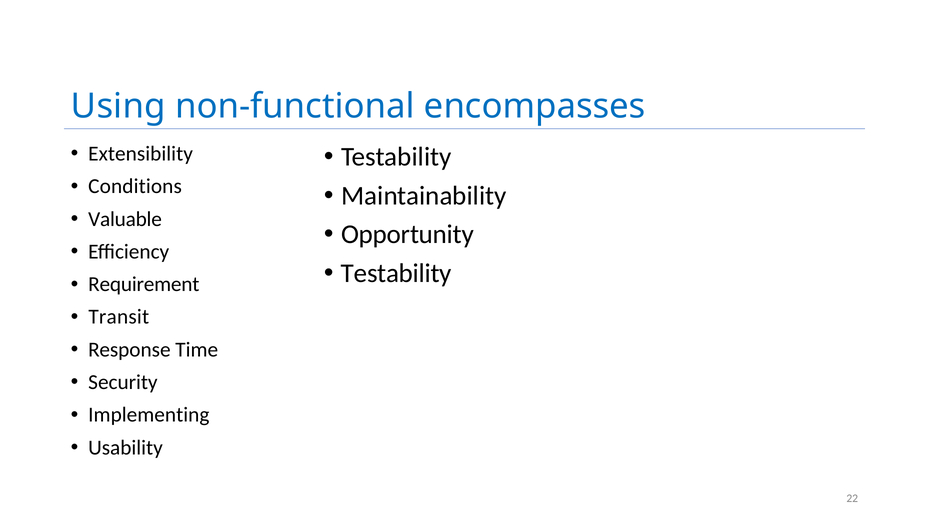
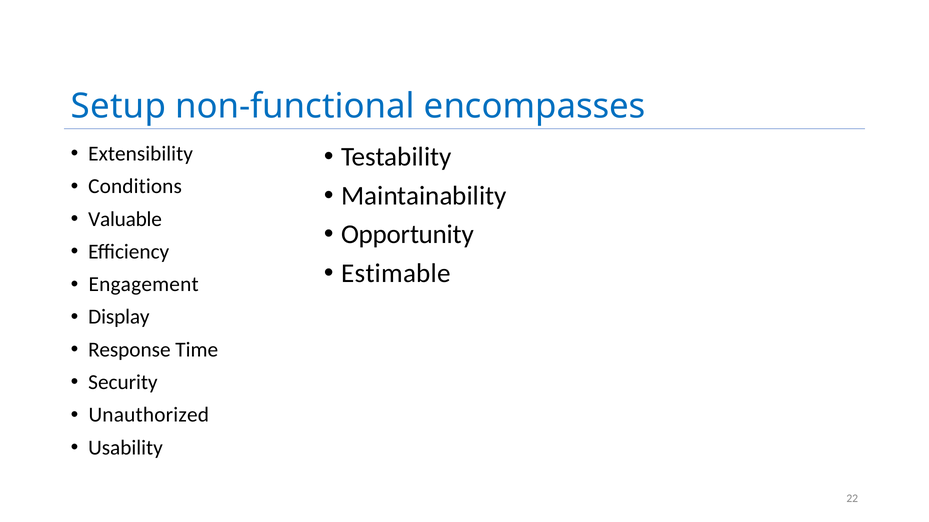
Using: Using -> Setup (118, 106)
Testability: Testability -> Estimable (396, 274)
Requirement: Requirement -> Engagement (144, 285)
Transit: Transit -> Display (119, 317)
Implementing: Implementing -> Unauthorized (149, 415)
